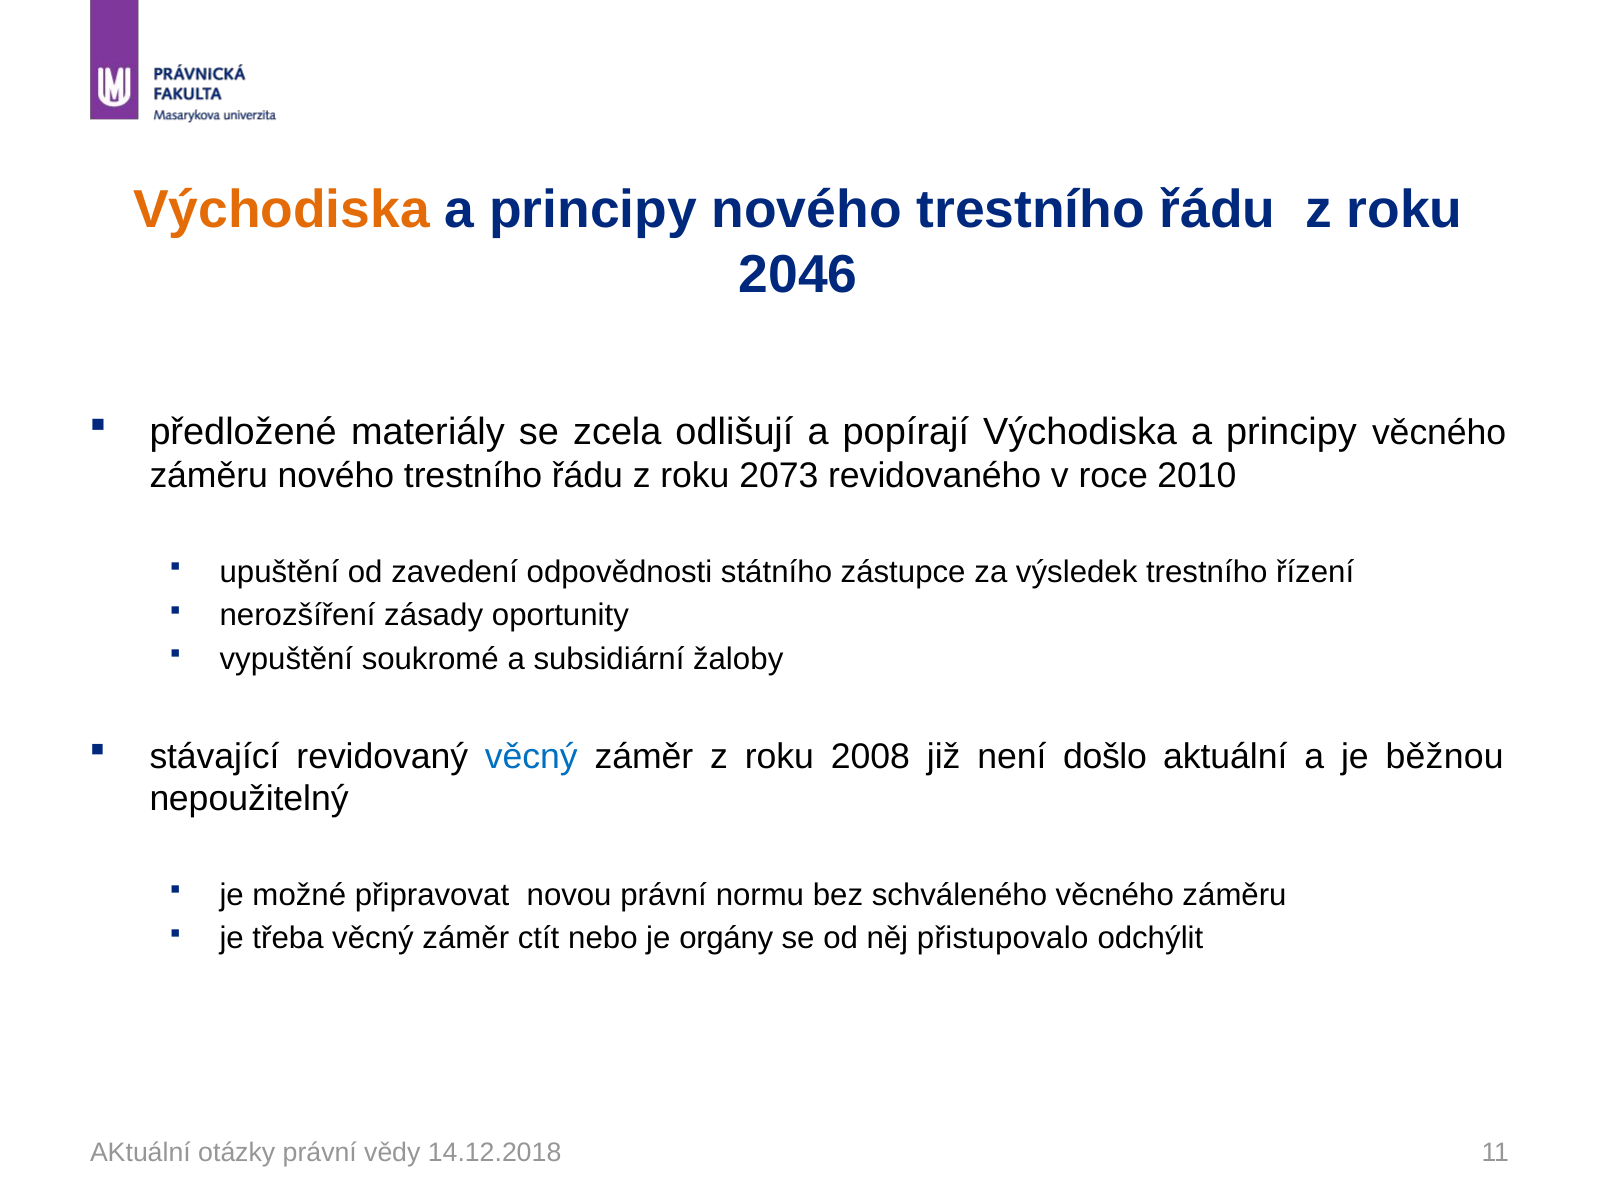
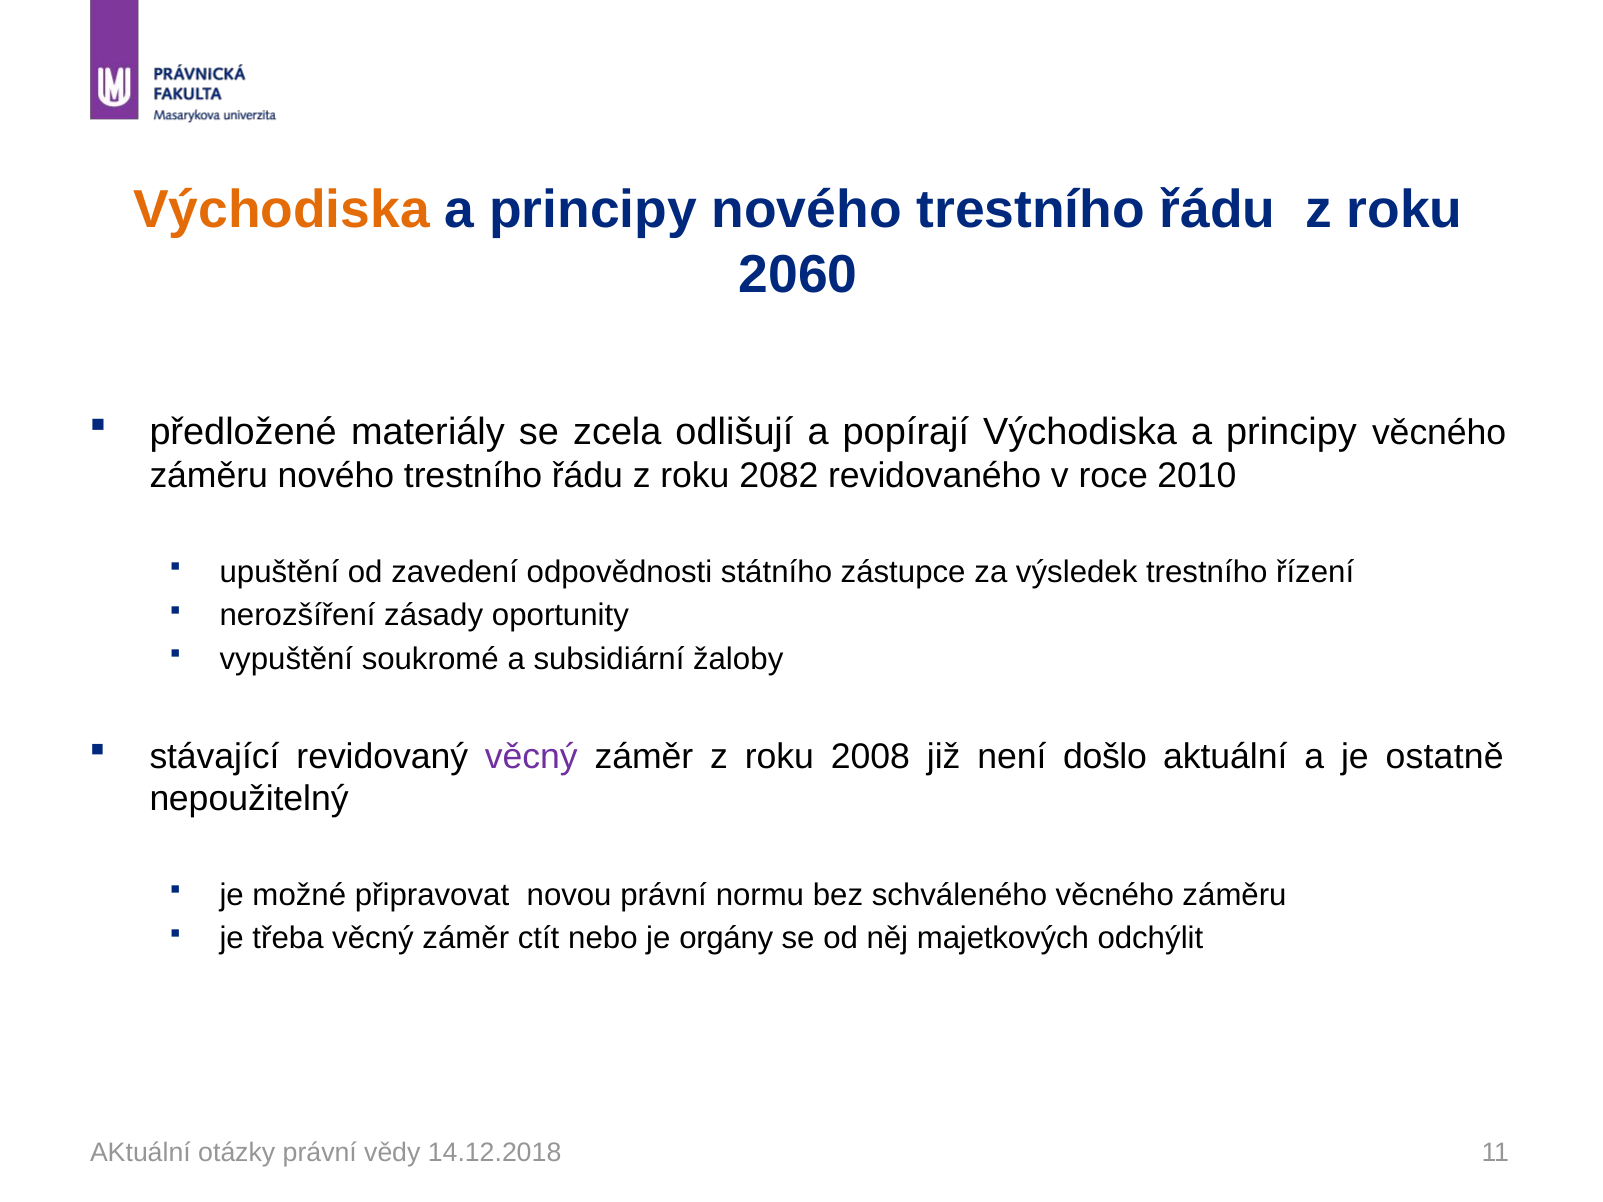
2046: 2046 -> 2060 (798, 274)
2073: 2073 -> 2082 (779, 476)
věcný colour: blue -> purple (531, 757)
běžnou: běžnou -> ostatně (1445, 757)
přistupovalo: přistupovalo -> majetkových (1003, 939)
